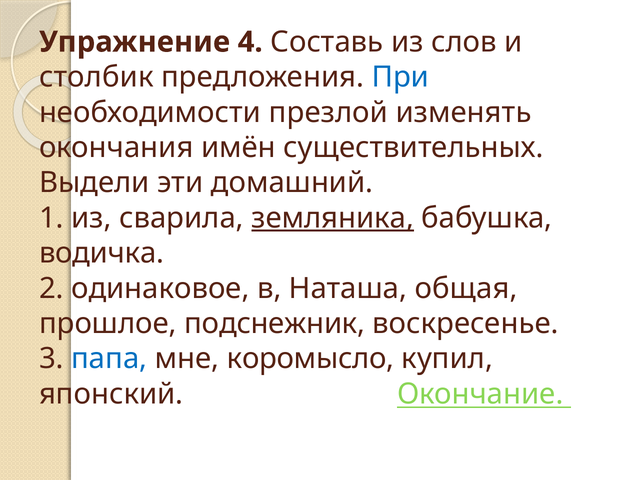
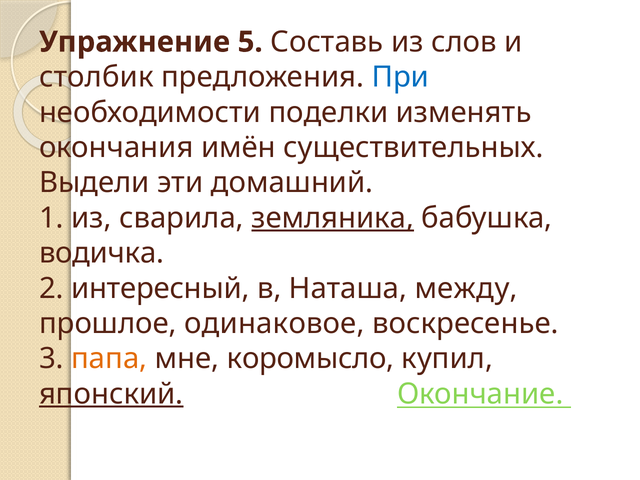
4: 4 -> 5 (250, 42)
презлой: презлой -> поделки (329, 112)
одинаковое: одинаковое -> интересный (160, 288)
общая: общая -> между (466, 288)
подснежник: подснежник -> одинаковое (275, 324)
папа colour: blue -> orange (109, 359)
японский underline: none -> present (111, 394)
